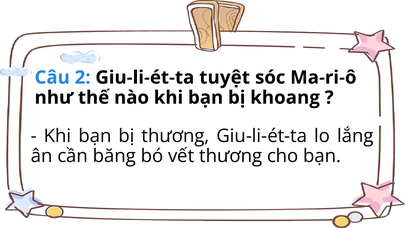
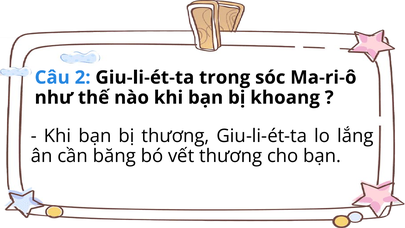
tuyệt: tuyệt -> trong (225, 77)
